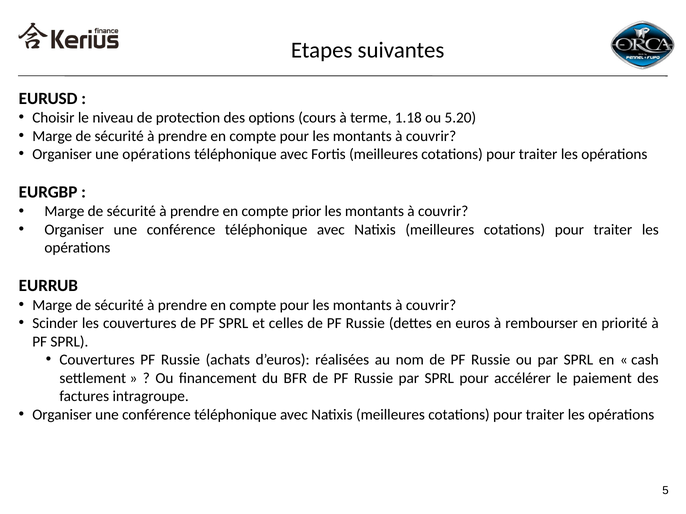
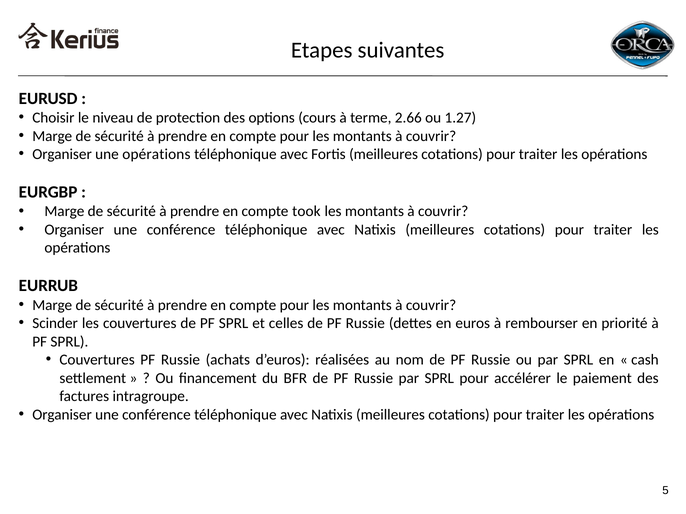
1.18: 1.18 -> 2.66 (408, 118)
5.20: 5.20 -> 1.27 (460, 118)
prior: prior -> took (306, 212)
